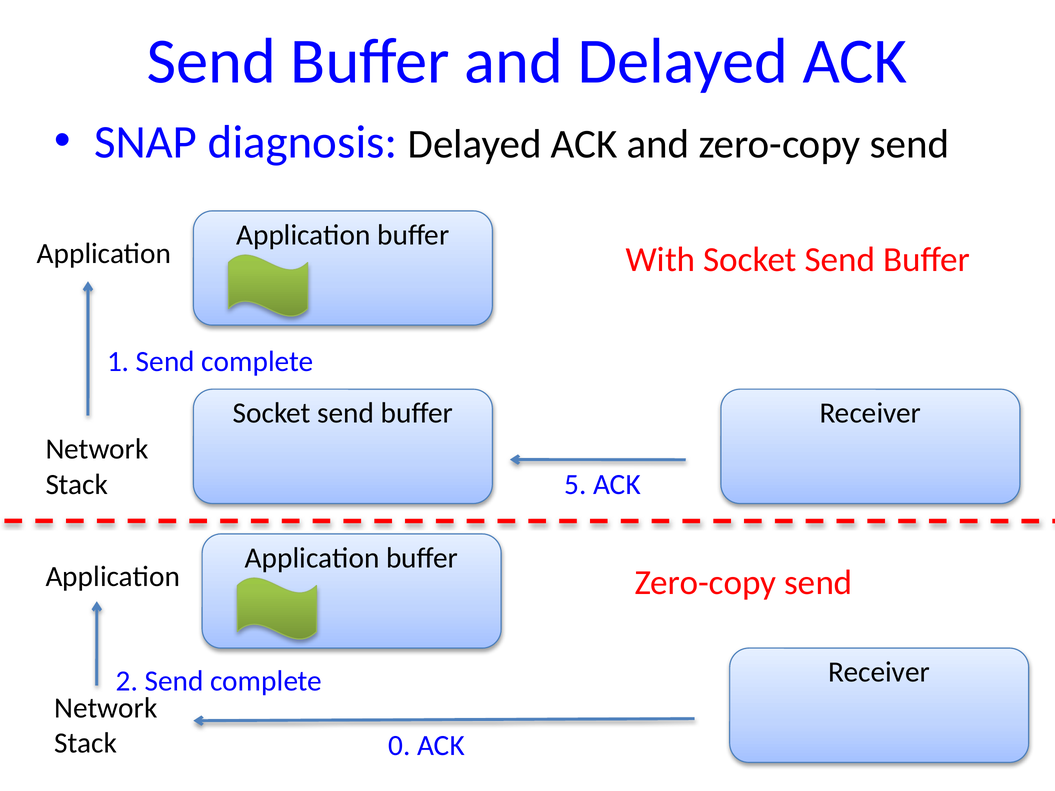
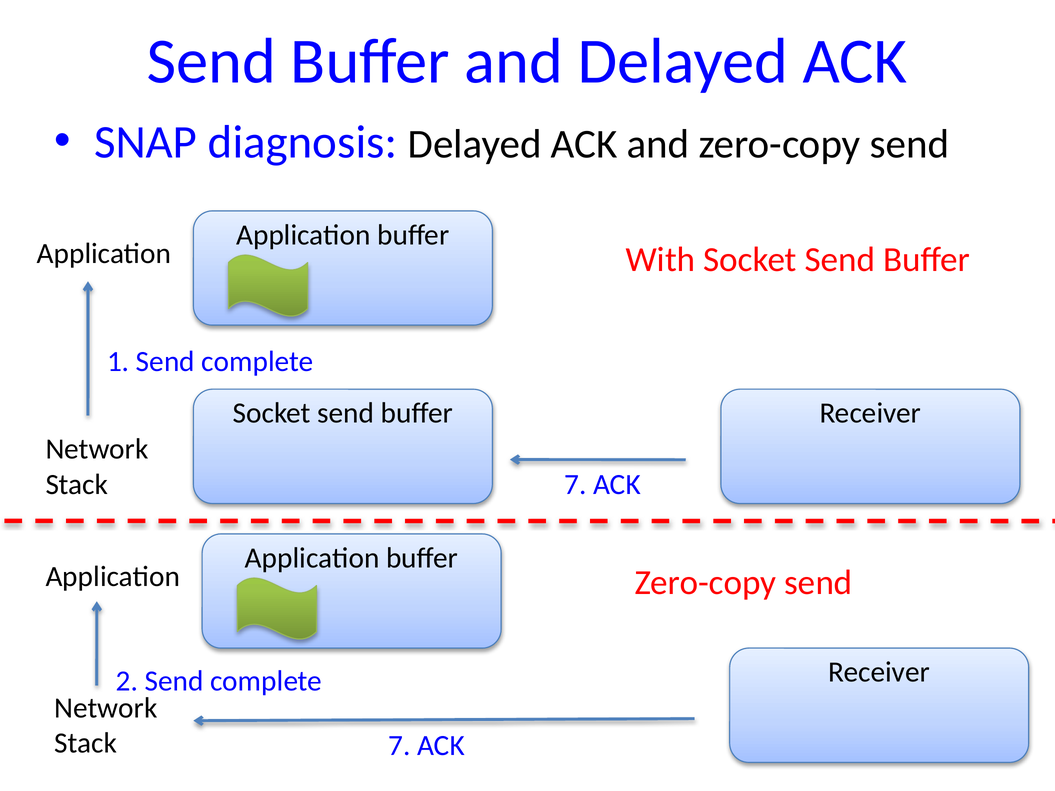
5: 5 -> 7 (575, 485)
0: 0 -> 7 (400, 746)
